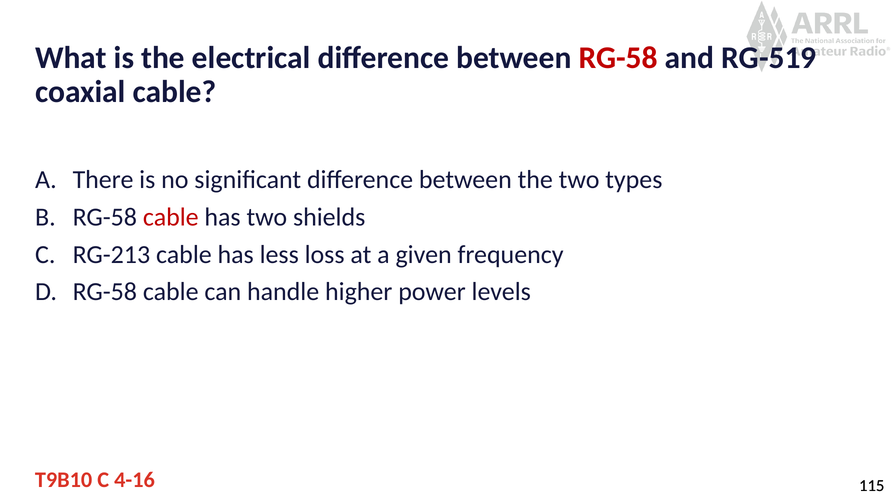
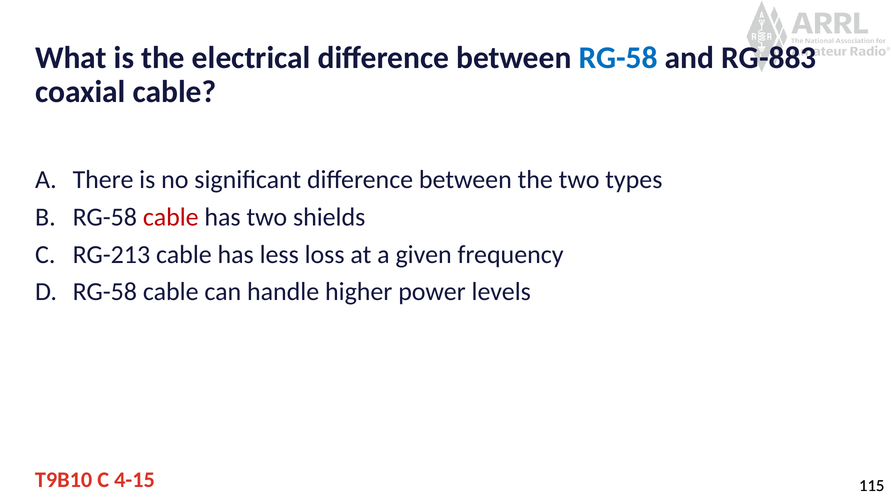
RG-58 colour: red -> blue (618, 58)
RG-519: RG-519 -> RG-883 (769, 58)
4-16: 4-16 -> 4-15 (134, 480)
